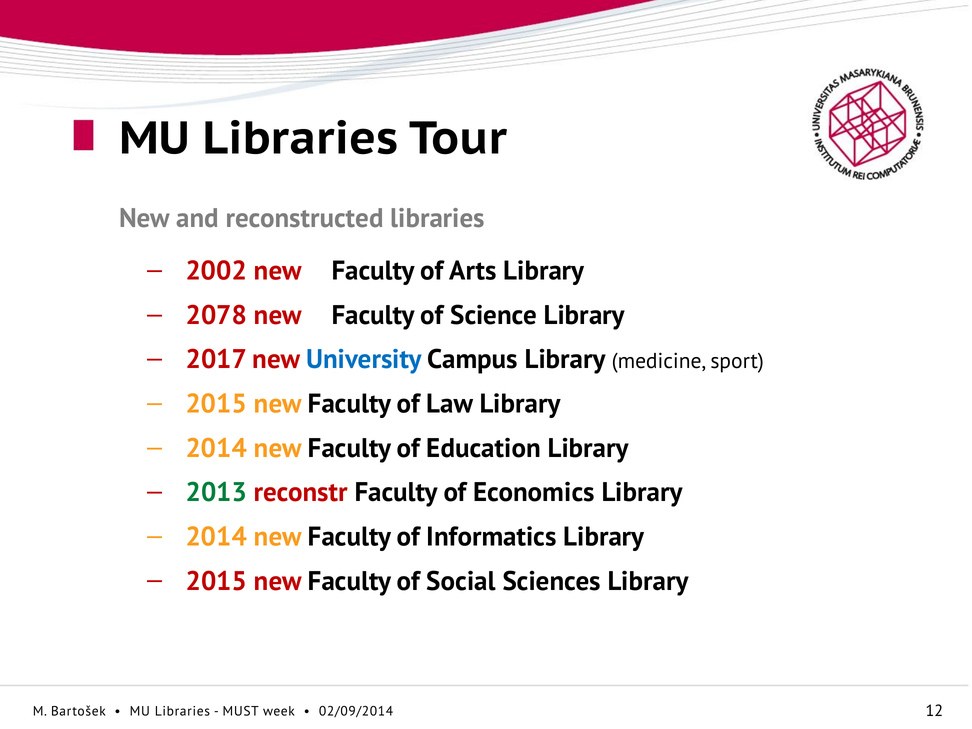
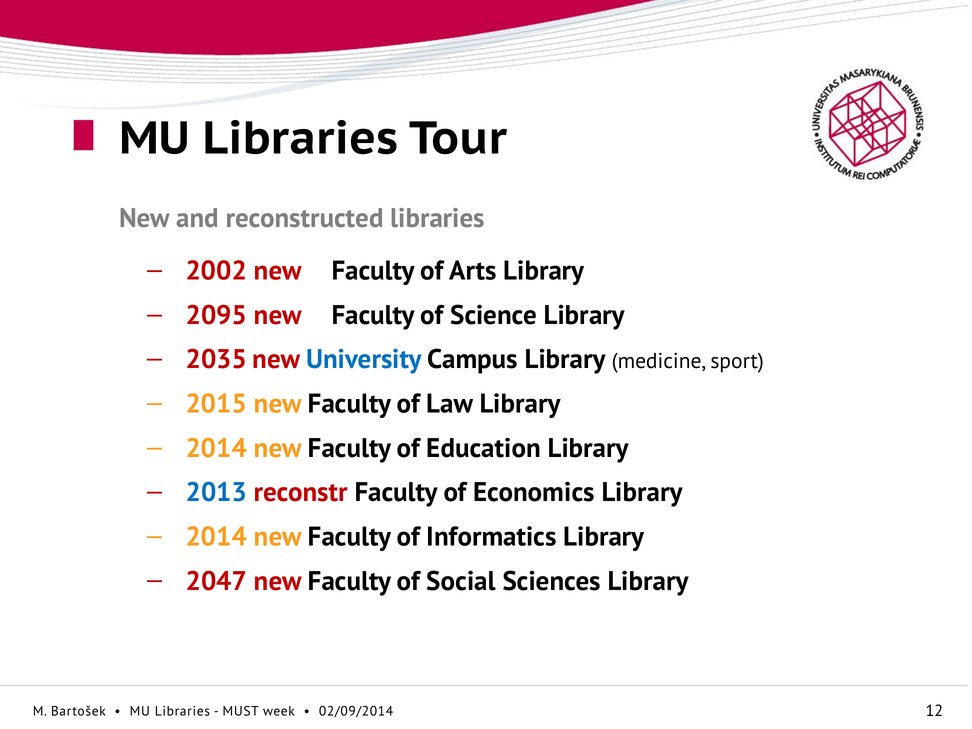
2078: 2078 -> 2095 (216, 315)
2017: 2017 -> 2035 (216, 360)
2013 colour: green -> blue (216, 492)
2015: 2015 -> 2047 (216, 581)
